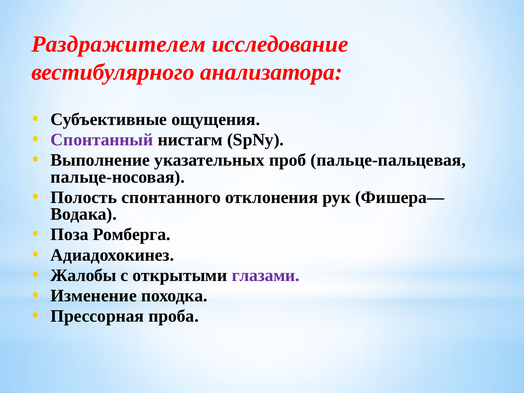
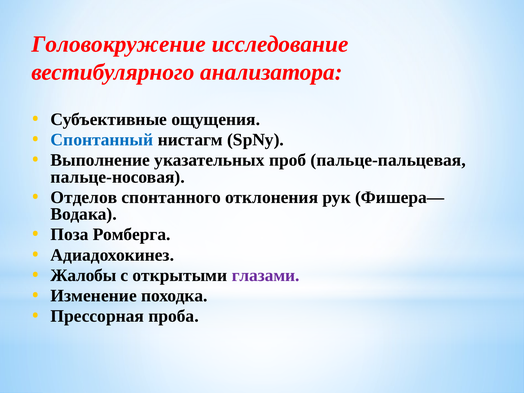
Раздражителем: Раздражителем -> Головокружение (119, 44)
Спонтанный colour: purple -> blue (102, 140)
Полость: Полость -> Отделов (84, 197)
